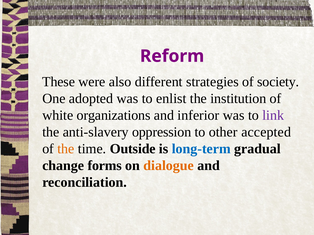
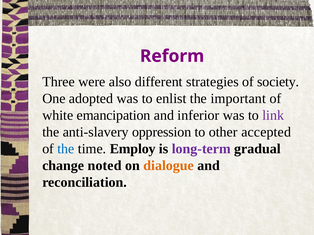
These: These -> Three (59, 82)
institution: institution -> important (238, 99)
organizations: organizations -> emancipation (114, 116)
the colour: orange -> blue (66, 149)
Outside: Outside -> Employ (133, 149)
long-term colour: blue -> purple (201, 149)
forms: forms -> noted (105, 166)
